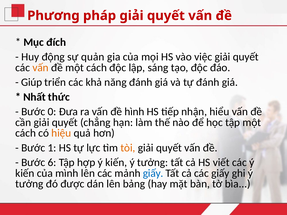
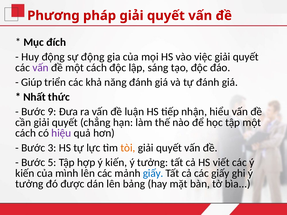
sự quản: quản -> động (93, 57)
vấn colour: orange -> purple (41, 68)
0: 0 -> 9 (52, 112)
hình: hình -> luận (134, 112)
hiệu colour: orange -> purple (61, 133)
1: 1 -> 3 (52, 148)
6: 6 -> 5 (52, 163)
